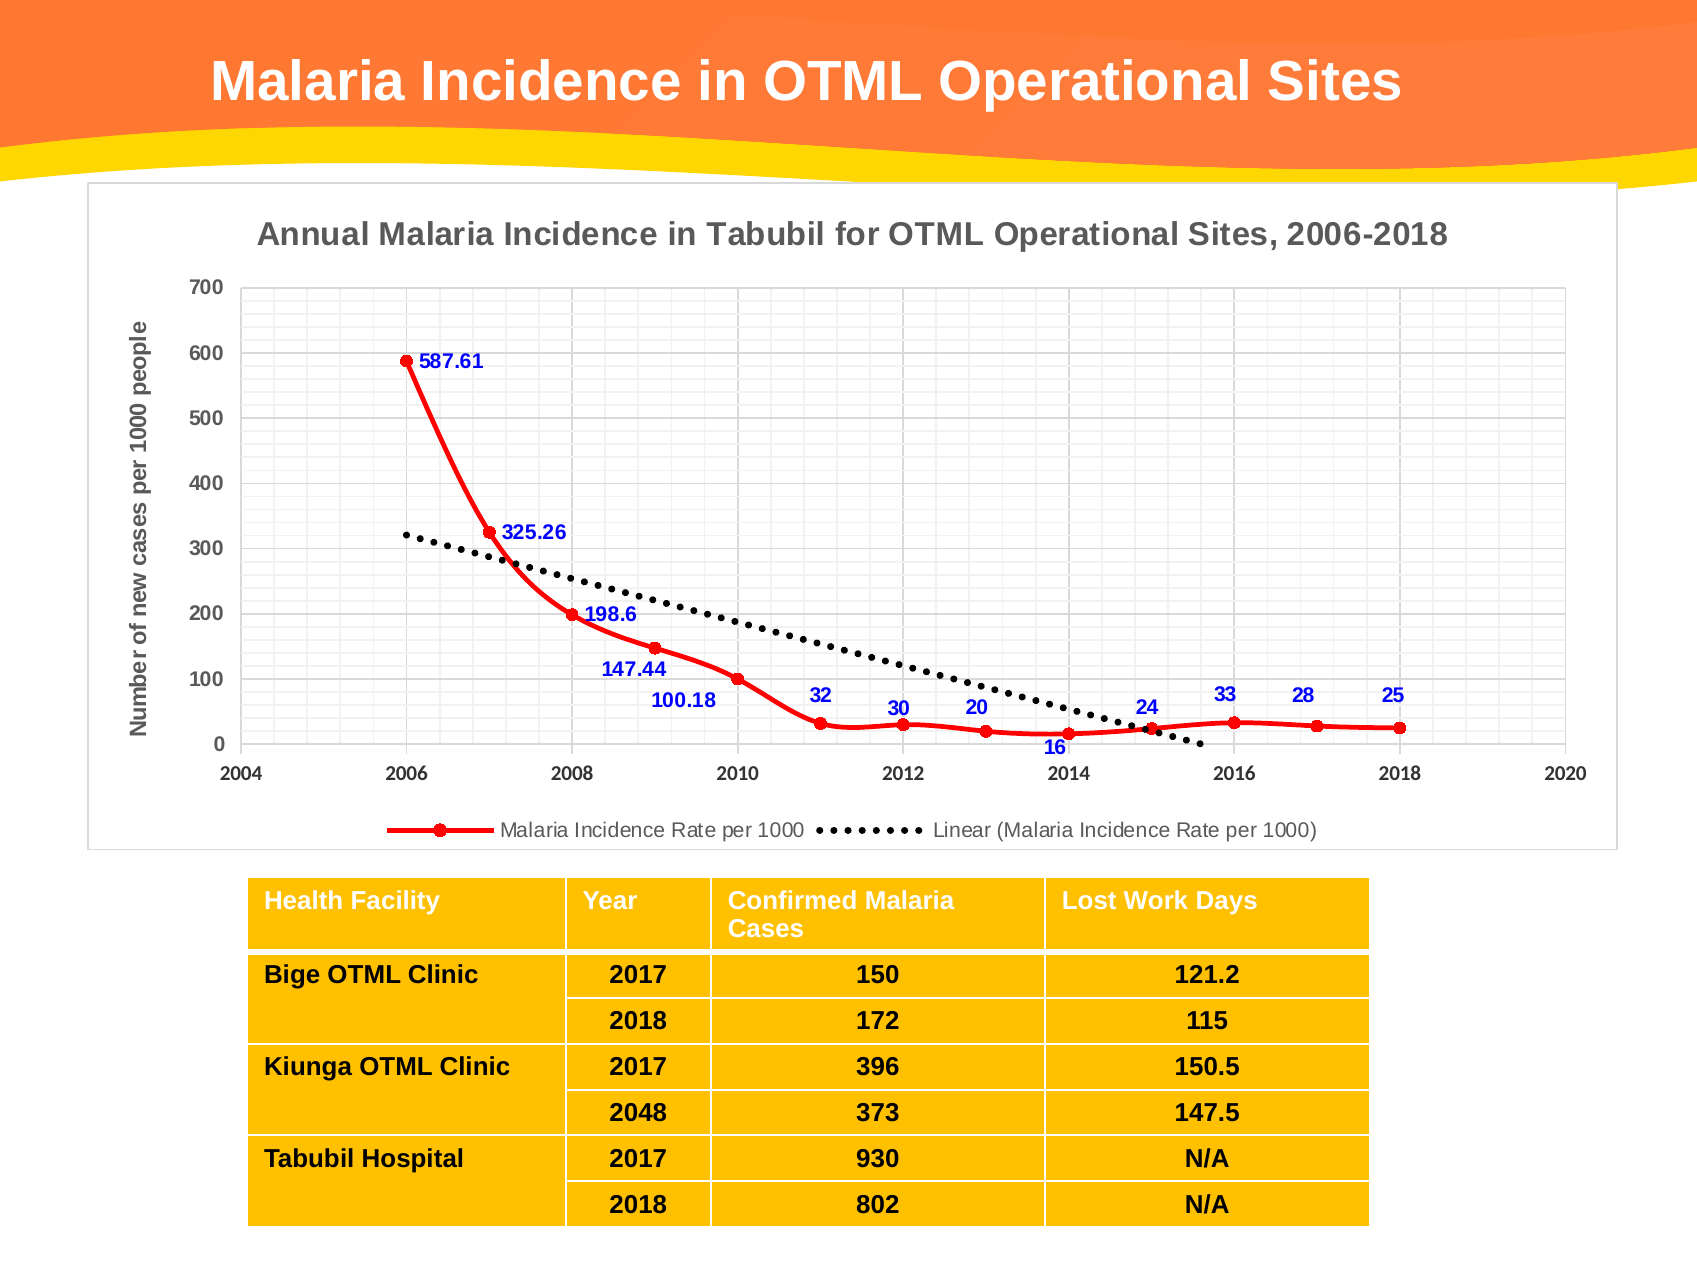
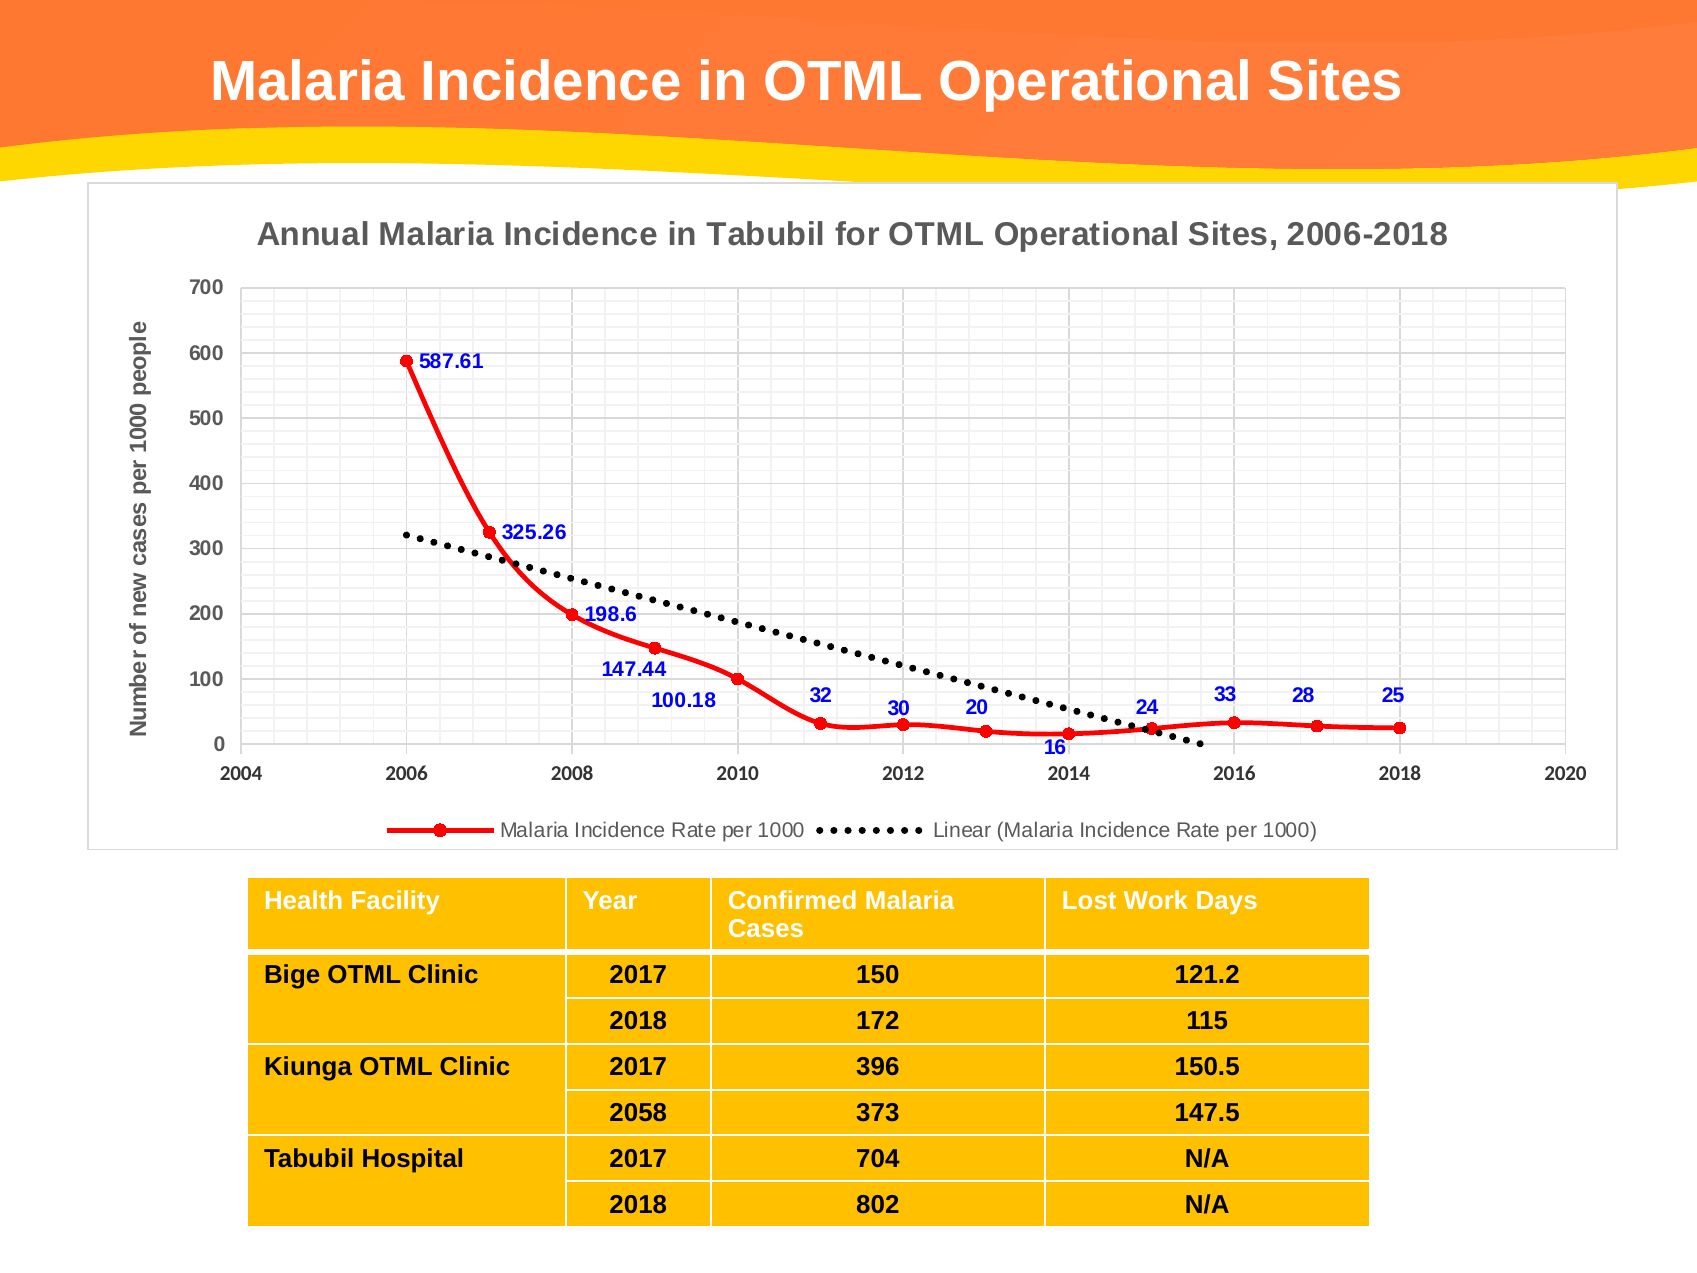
2048: 2048 -> 2058 (638, 1113)
930: 930 -> 704 (878, 1159)
